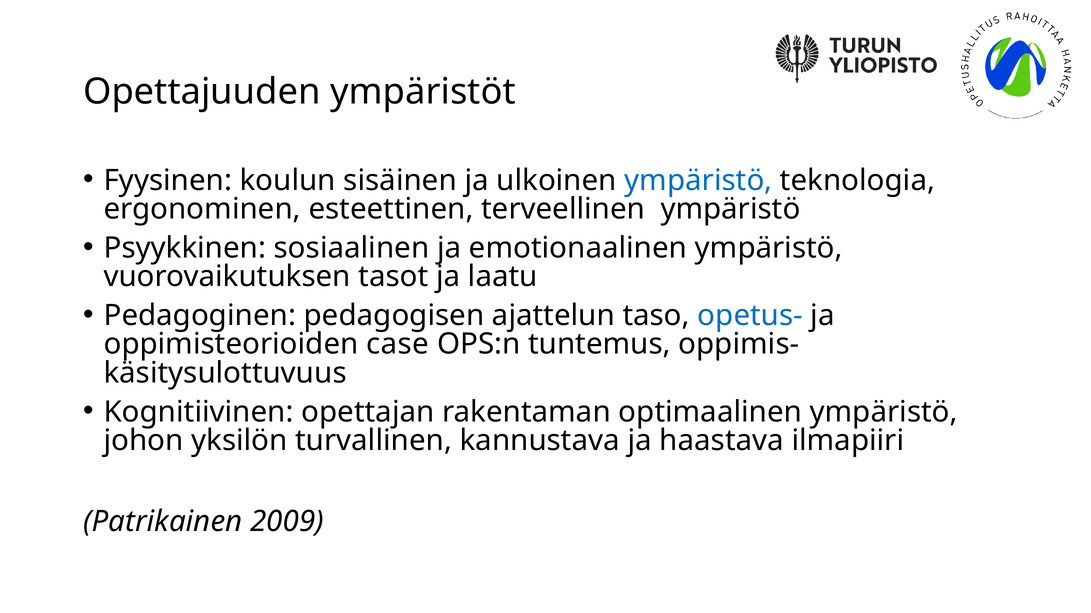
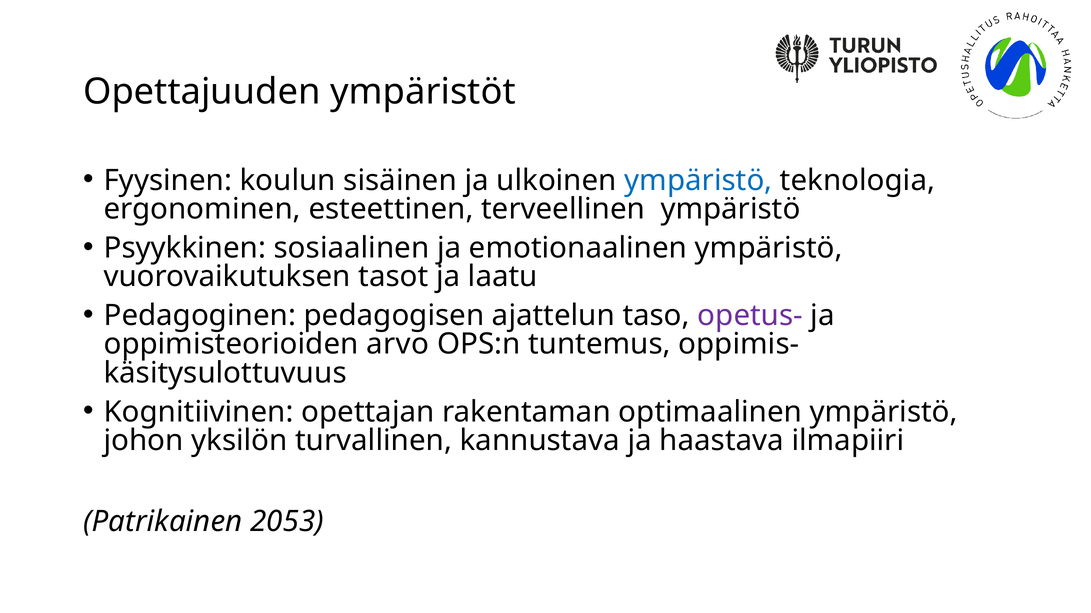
opetus- colour: blue -> purple (750, 316)
case: case -> arvo (398, 345)
2009: 2009 -> 2053 (287, 522)
